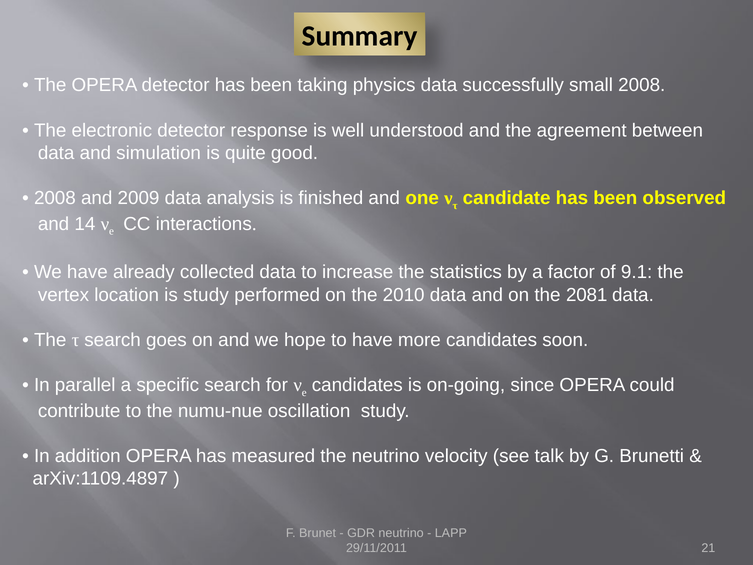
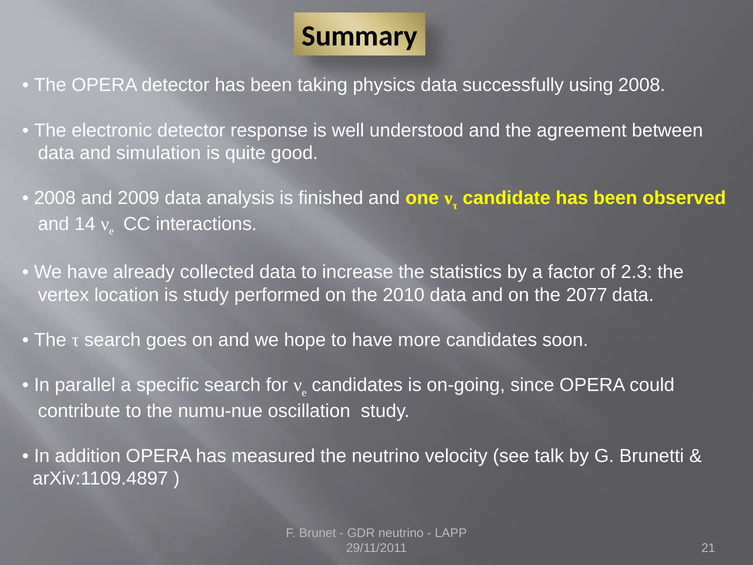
small: small -> using (591, 85)
9.1: 9.1 -> 2.3 (637, 272)
2081: 2081 -> 2077 (587, 295)
